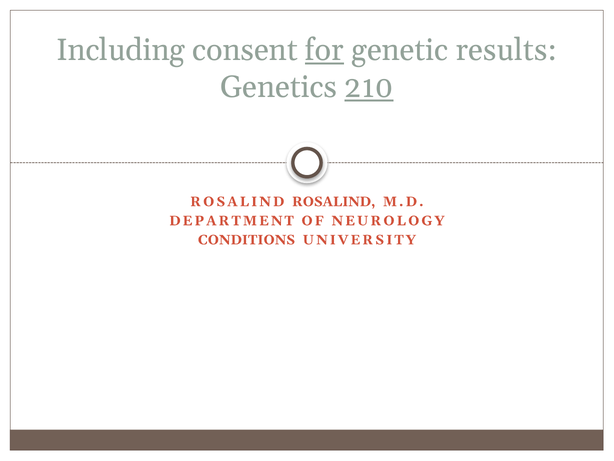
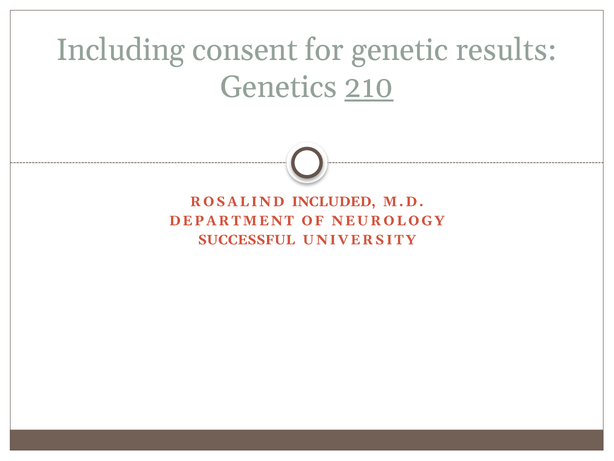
for underline: present -> none (325, 50)
ROSALIND ROSALIND: ROSALIND -> INCLUDED (334, 201)
CONDITIONS: CONDITIONS -> SUCCESSFUL (247, 240)
